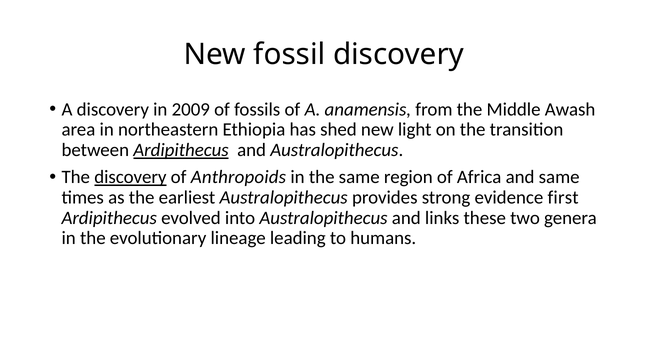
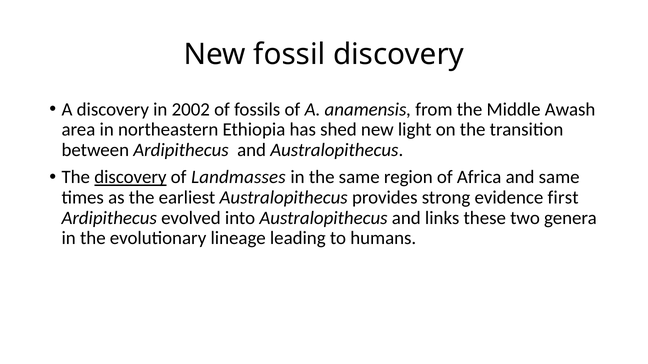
2009: 2009 -> 2002 (191, 110)
Ardipithecus underline: present -> none (181, 150)
Anthropoids: Anthropoids -> Landmasses (238, 177)
